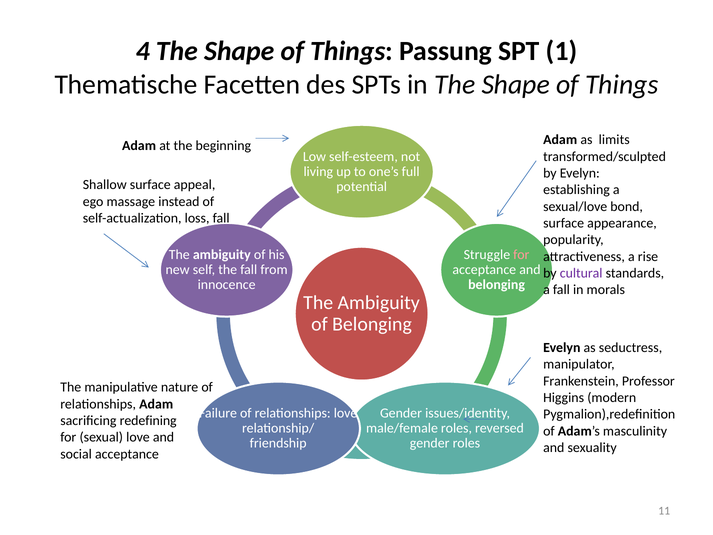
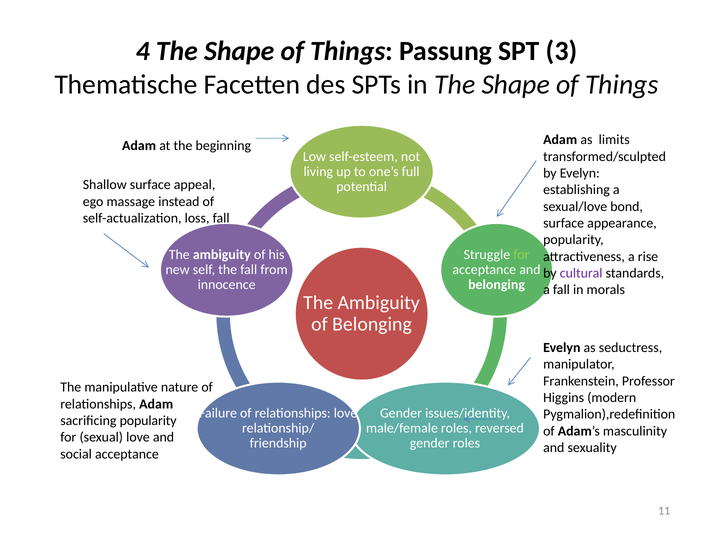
1: 1 -> 3 (562, 51)
for colour: pink -> light green (521, 255)
sacrificing redefining: redefining -> popularity (148, 421)
